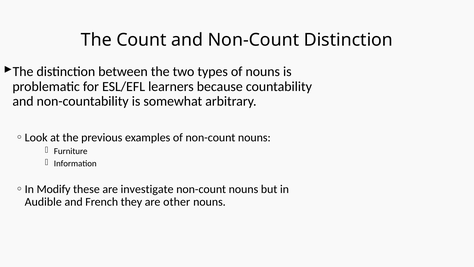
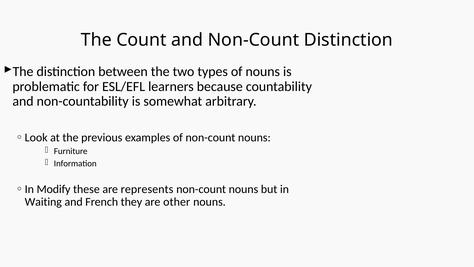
investigate: investigate -> represents (147, 189)
Audible: Audible -> Waiting (43, 202)
